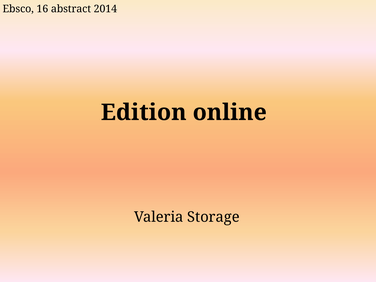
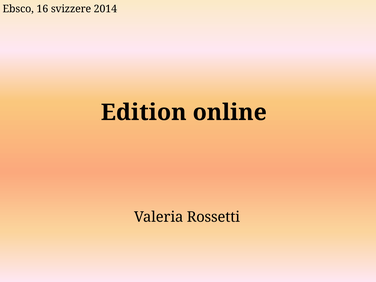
abstract: abstract -> svizzere (71, 9)
Storage: Storage -> Rossetti (213, 217)
